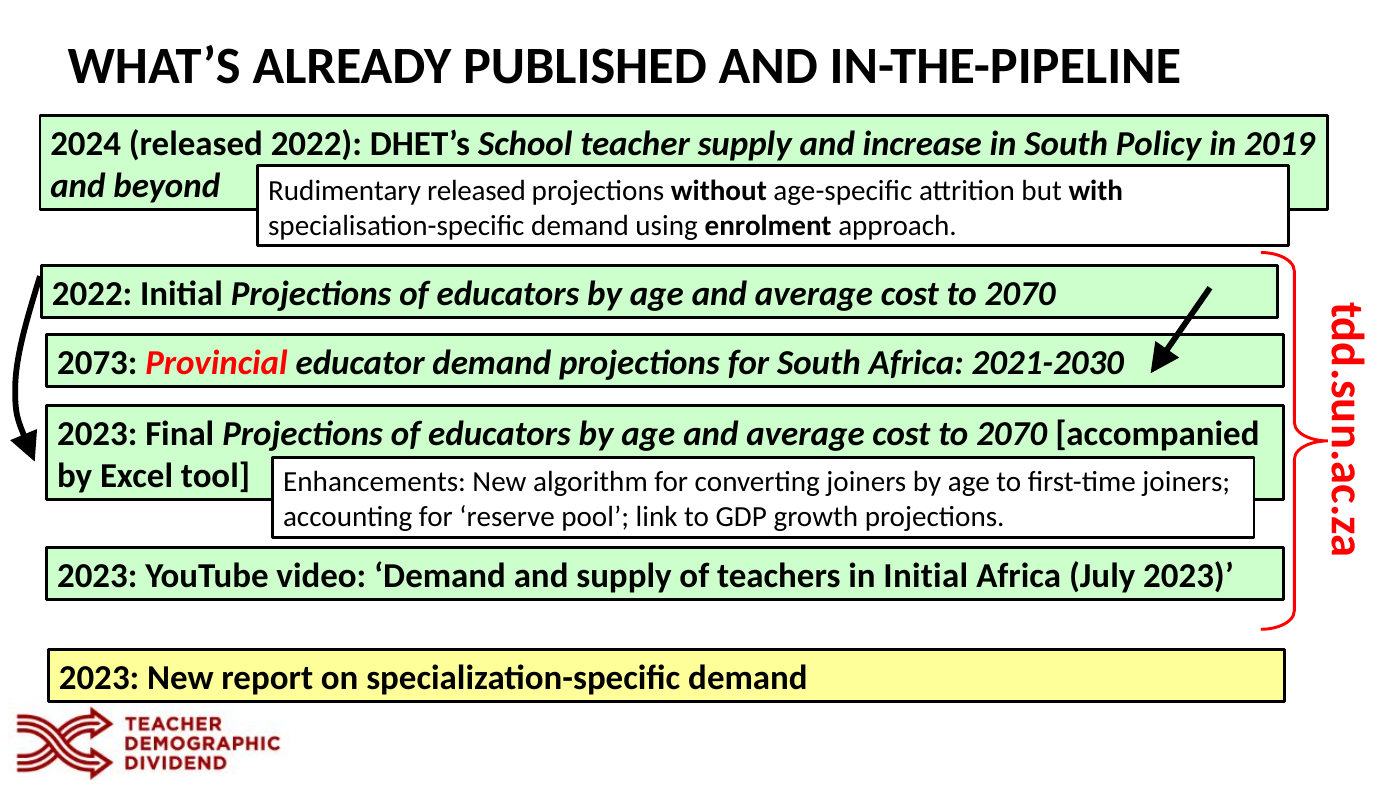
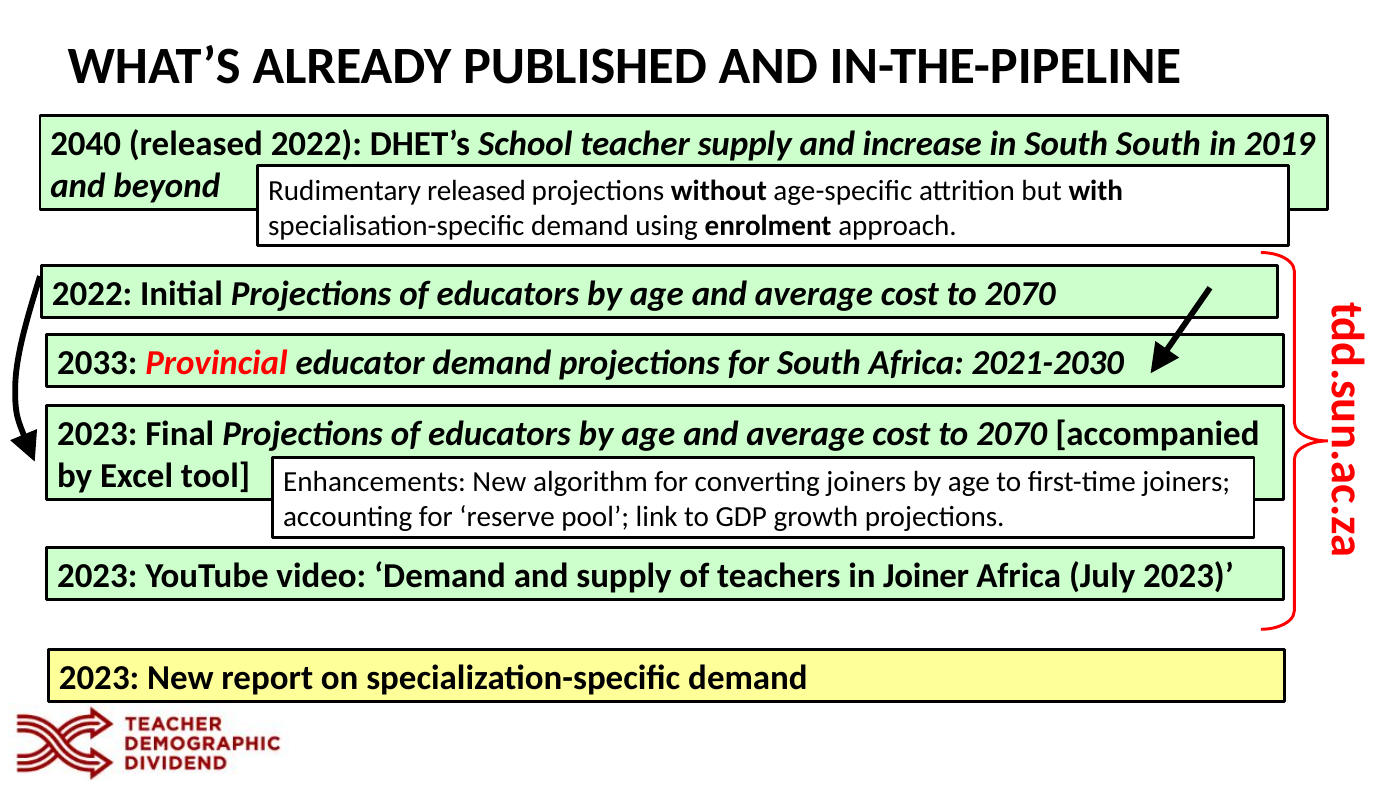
2024: 2024 -> 2040 (86, 144)
South Policy: Policy -> South (1158, 144)
2073: 2073 -> 2033 (97, 363)
in Initial: Initial -> Joiner (926, 576)
